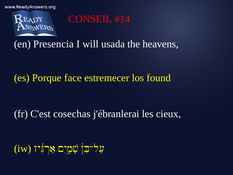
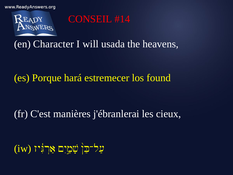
Presencia: Presencia -> Character (53, 44)
face: face -> hará (73, 78)
cosechas: cosechas -> manières (72, 114)
